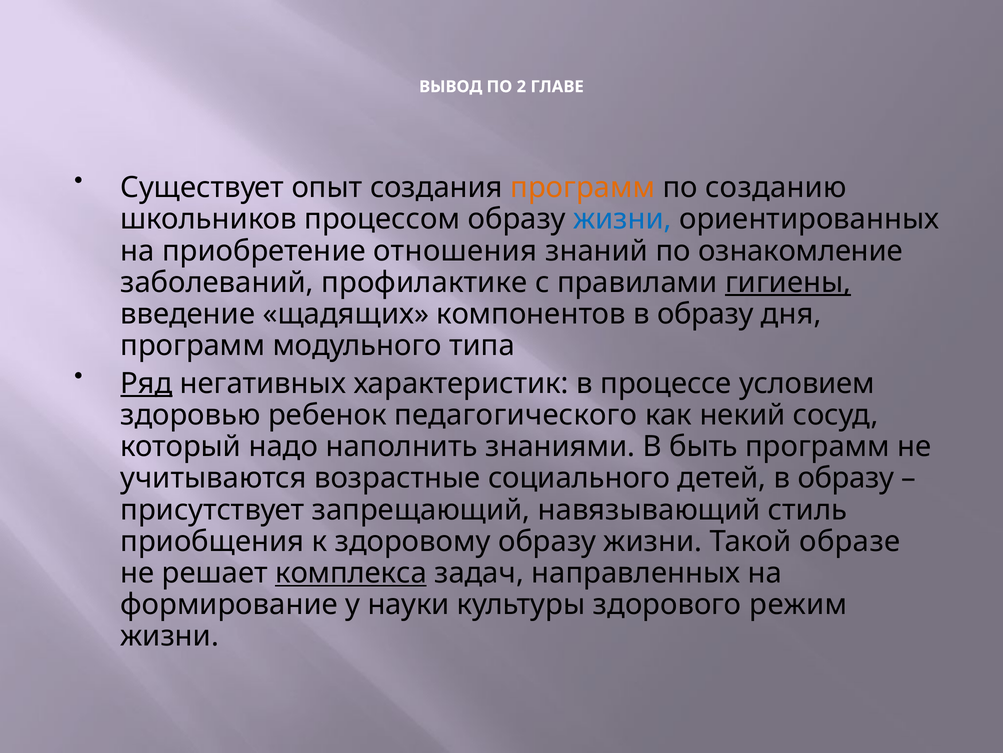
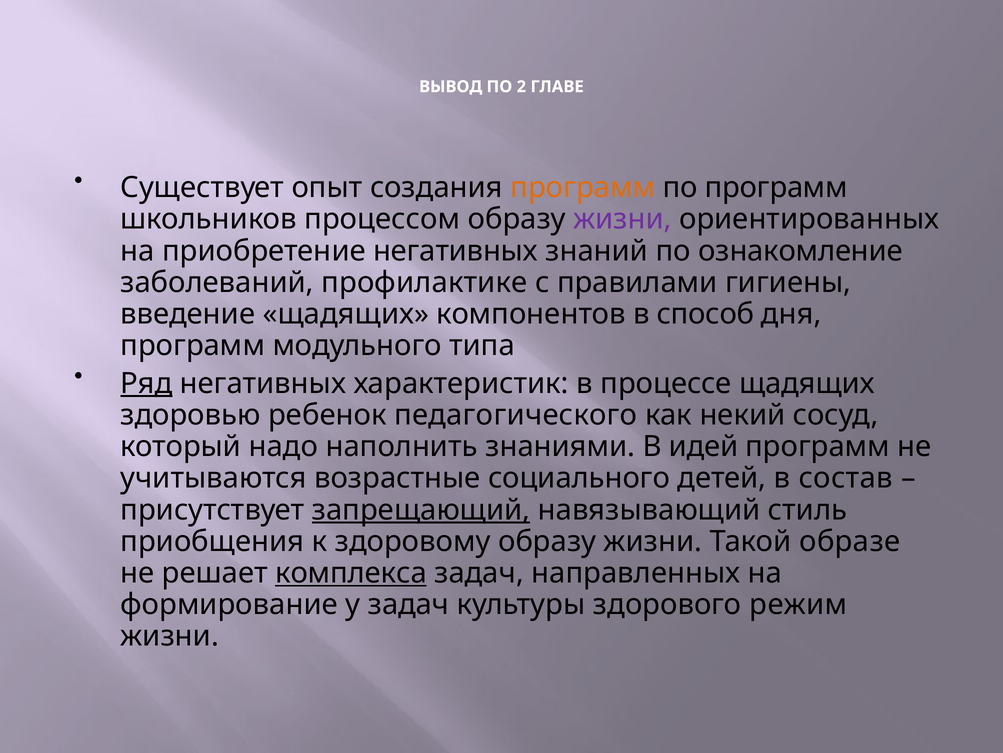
по созданию: созданию -> программ (776, 187)
жизни colour: blue -> purple (622, 219)
приобретение отношения: отношения -> негативных (456, 251)
гигиены underline: present -> none (788, 282)
компонентов в образу: образу -> способ (705, 314)
процессе условием: условием -> щадящих (807, 383)
быть: быть -> идей (704, 446)
детей в образу: образу -> состав (846, 478)
запрещающий underline: none -> present (421, 509)
у науки: науки -> задач (409, 604)
